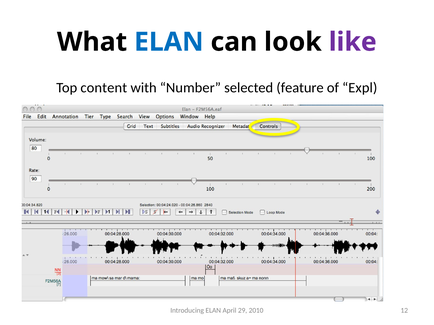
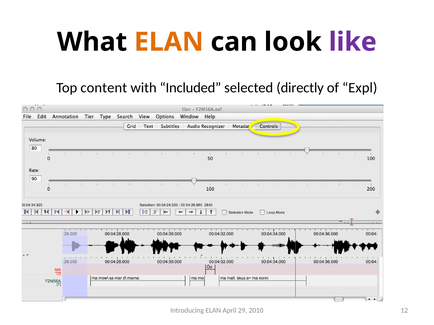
ELAN colour: blue -> orange (169, 42)
Number: Number -> Included (190, 88)
feature: feature -> directly (300, 88)
